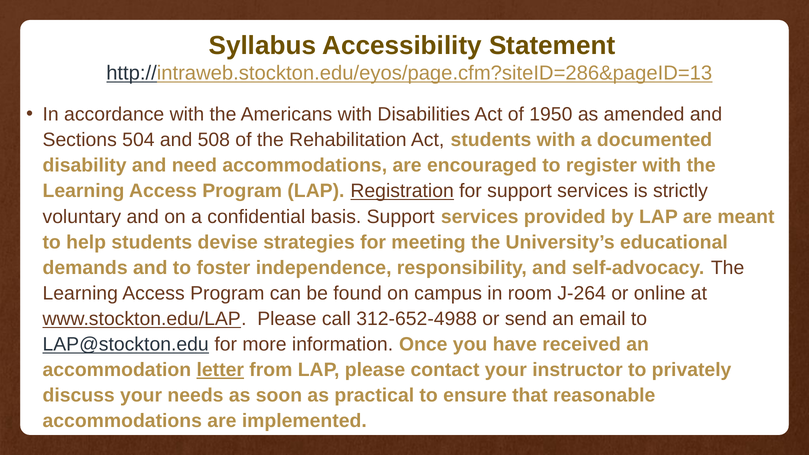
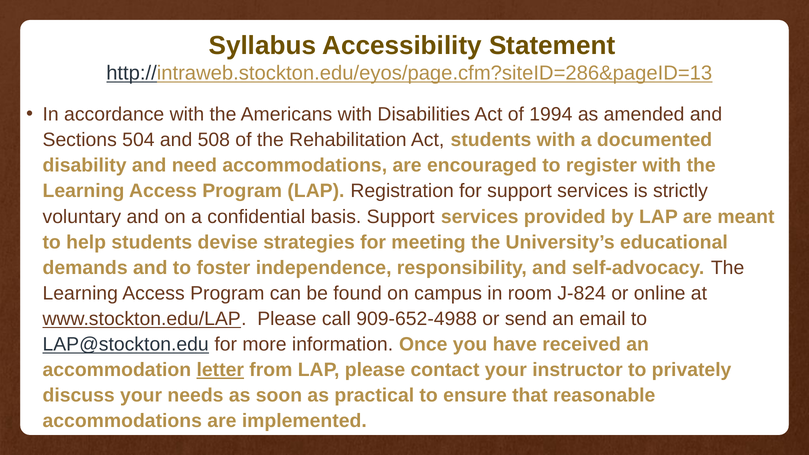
1950: 1950 -> 1994 (551, 114)
Registration underline: present -> none (402, 191)
J-264: J-264 -> J-824 (582, 293)
312-652-4988: 312-652-4988 -> 909-652-4988 (417, 319)
